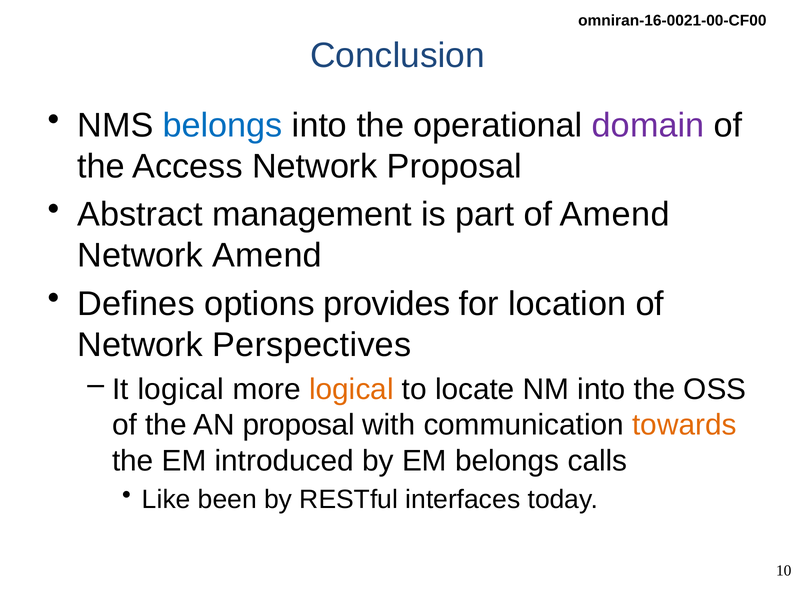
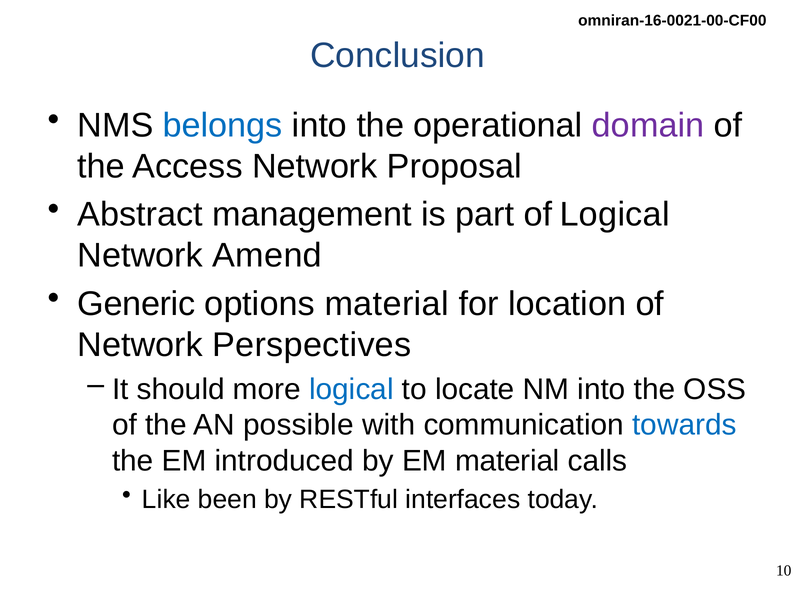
of Amend: Amend -> Logical (615, 215)
Defines: Defines -> Generic (136, 304)
options provides: provides -> material (387, 304)
It logical: logical -> should (181, 389)
logical colour: orange -> blue (351, 389)
AN proposal: proposal -> possible (298, 425)
towards colour: orange -> blue (684, 425)
EM belongs: belongs -> material (507, 461)
